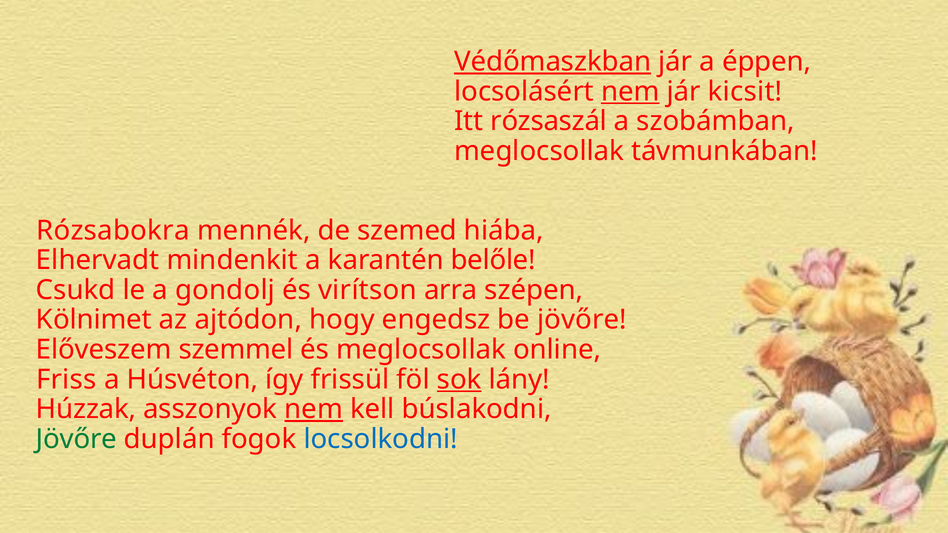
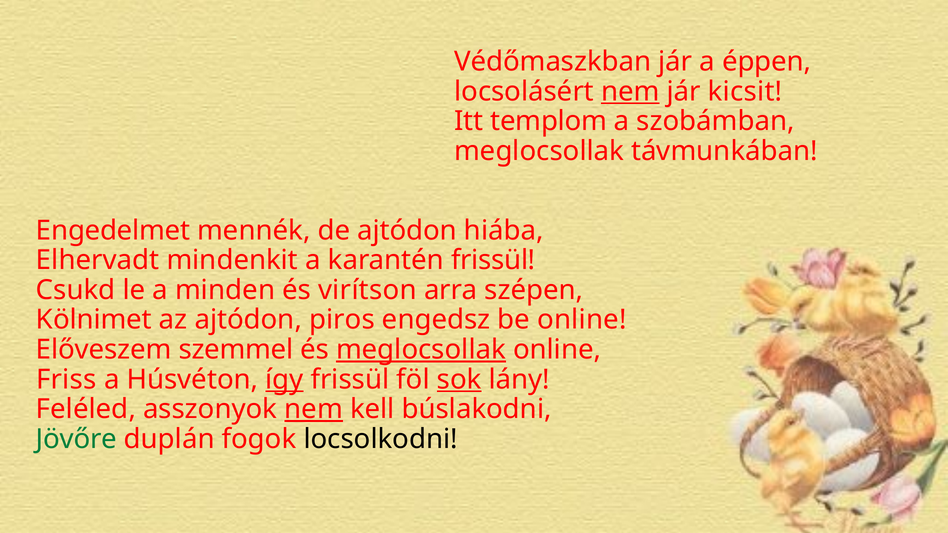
Védőmaszkban underline: present -> none (553, 62)
rózsaszál: rózsaszál -> templom (549, 121)
Rózsabokra: Rózsabokra -> Engedelmet (113, 231)
de szemed: szemed -> ajtódon (407, 231)
karantén belőle: belőle -> frissül (493, 260)
gondolj: gondolj -> minden (225, 290)
hogy: hogy -> piros (342, 320)
be jövőre: jövőre -> online (582, 320)
meglocsollak underline: none -> present (421, 350)
így underline: none -> present (284, 380)
Húzzak: Húzzak -> Feléled (86, 409)
locsolkodni colour: blue -> black (381, 439)
